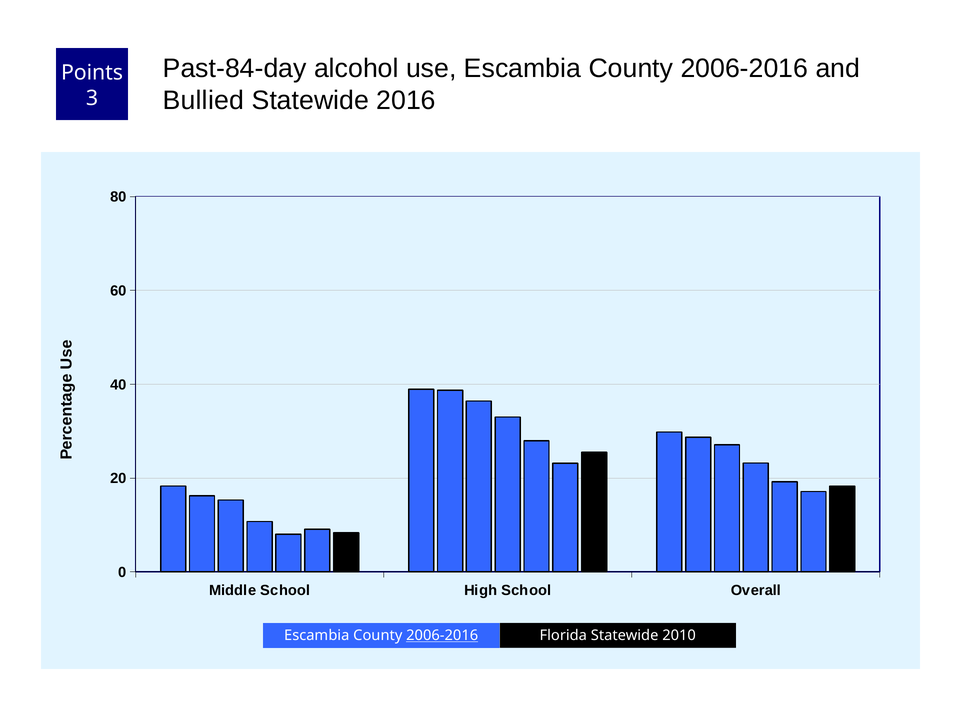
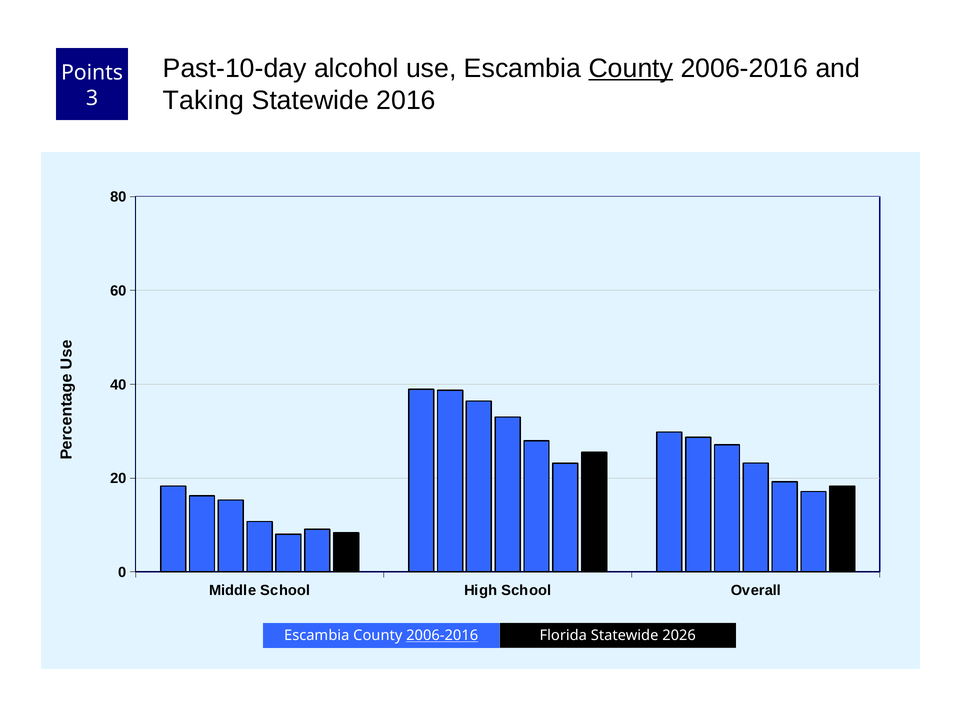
Past-84-day: Past-84-day -> Past-10-day (235, 68)
County underline: none -> present (631, 68)
Bullied: Bullied -> Taking (203, 100)
2010: 2010 -> 2026 (679, 635)
